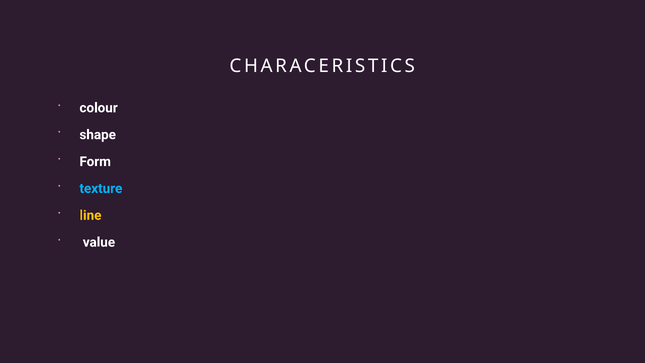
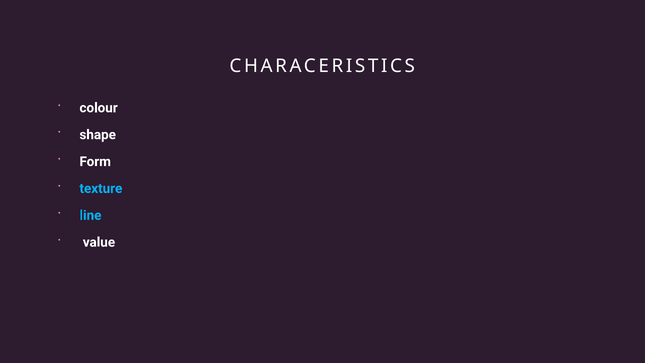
line colour: yellow -> light blue (90, 215)
